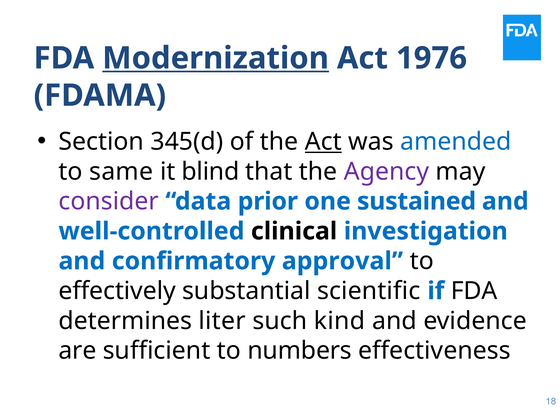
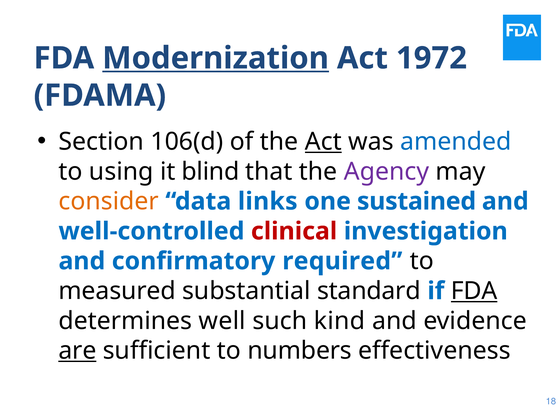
1976: 1976 -> 1972 (431, 58)
345(d: 345(d -> 106(d (187, 142)
same: same -> using (121, 171)
consider colour: purple -> orange (109, 201)
prior: prior -> links (268, 201)
clinical colour: black -> red (294, 231)
approval: approval -> required (342, 261)
effectively: effectively -> measured (117, 291)
scientific: scientific -> standard (369, 291)
FDA underline: none -> present (474, 291)
liter: liter -> well (222, 321)
are underline: none -> present (77, 351)
